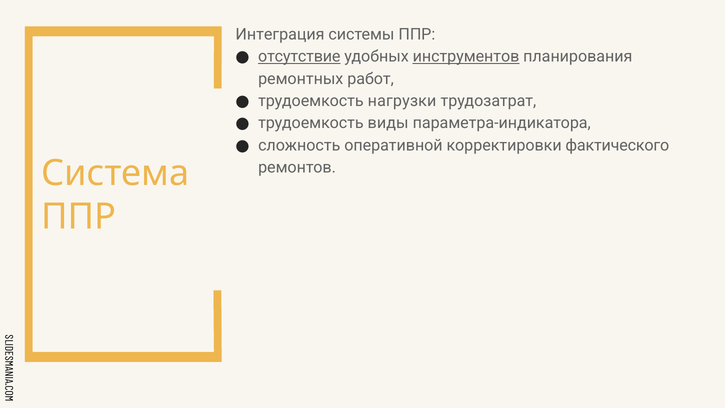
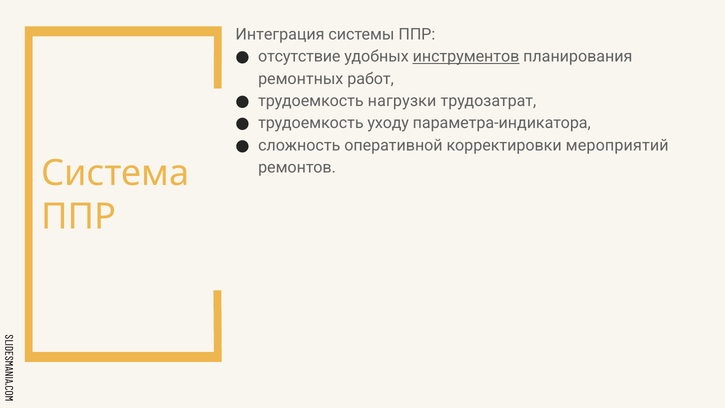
отсутствие underline: present -> none (299, 57)
виды: виды -> уходу (388, 123)
фактического: фактического -> мероприятий (617, 145)
